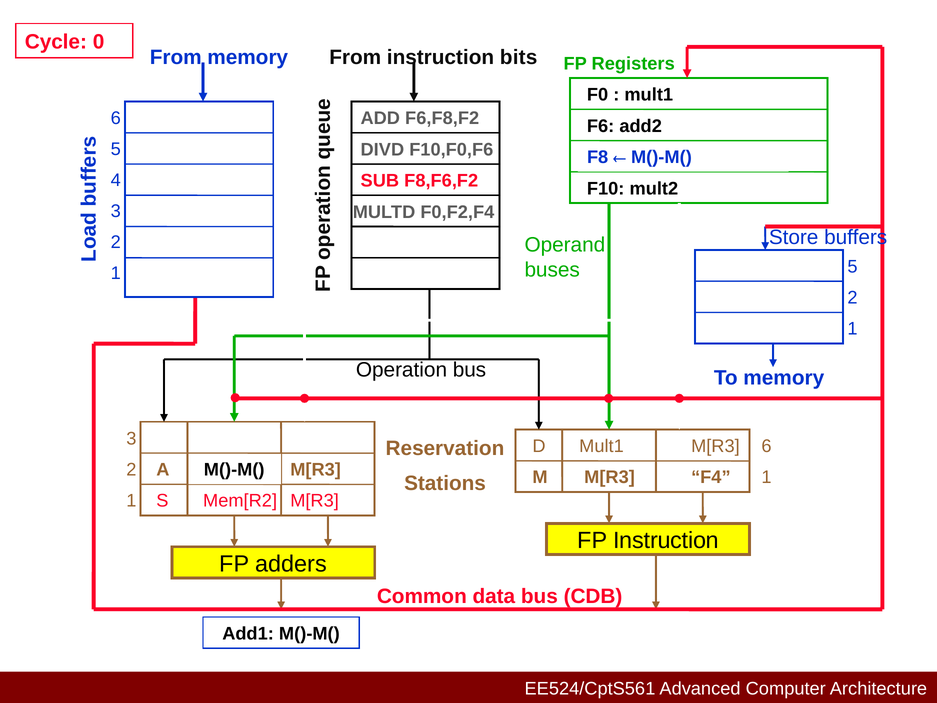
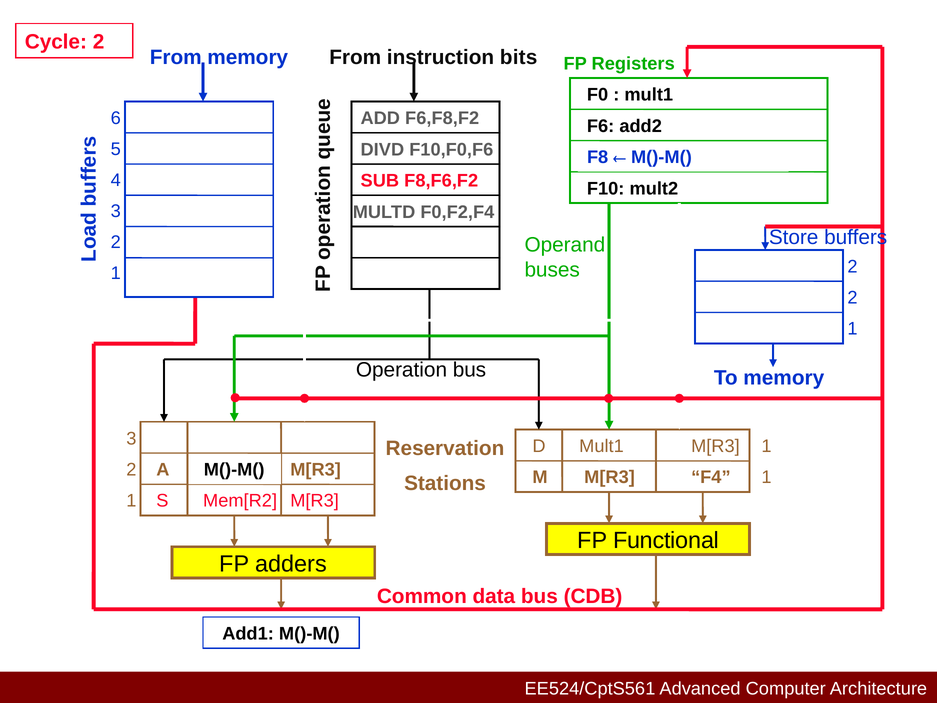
Cycle 0: 0 -> 2 (99, 42)
1 5: 5 -> 2 (852, 267)
Mult1 M[R3 6: 6 -> 1 (767, 446)
FP Instruction: Instruction -> Functional (666, 540)
